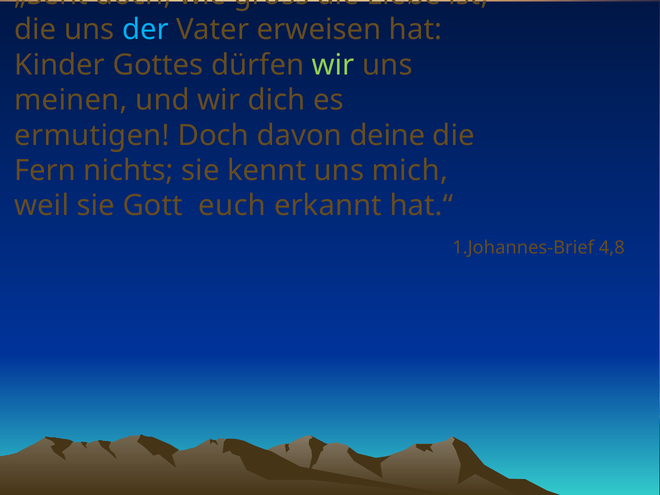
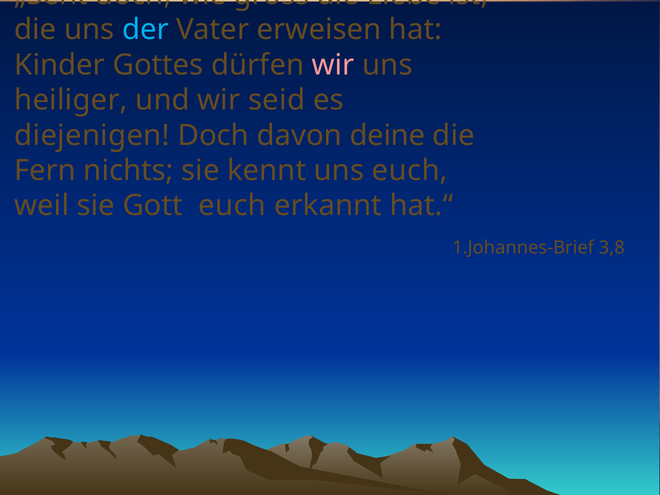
wir colour: light green -> pink (333, 65)
meinen: meinen -> heiliger (71, 100)
dich: dich -> seid (277, 100)
ermutigen: ermutigen -> diejenigen (92, 135)
uns mich: mich -> euch (410, 171)
4,8: 4,8 -> 3,8 (612, 248)
